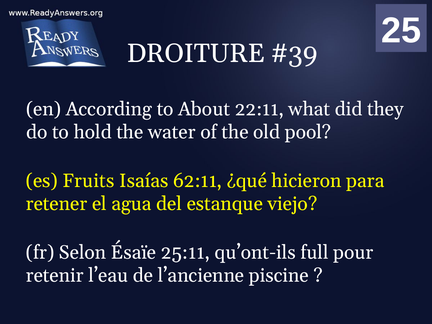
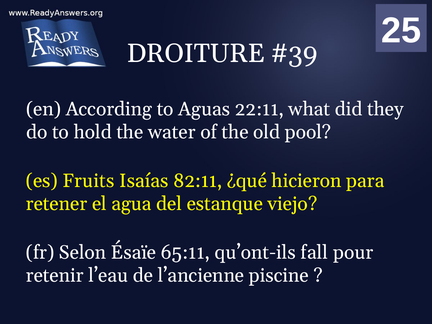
About: About -> Aguas (204, 109)
62:11: 62:11 -> 82:11 (198, 181)
25:11: 25:11 -> 65:11 (185, 253)
full: full -> fall (314, 253)
